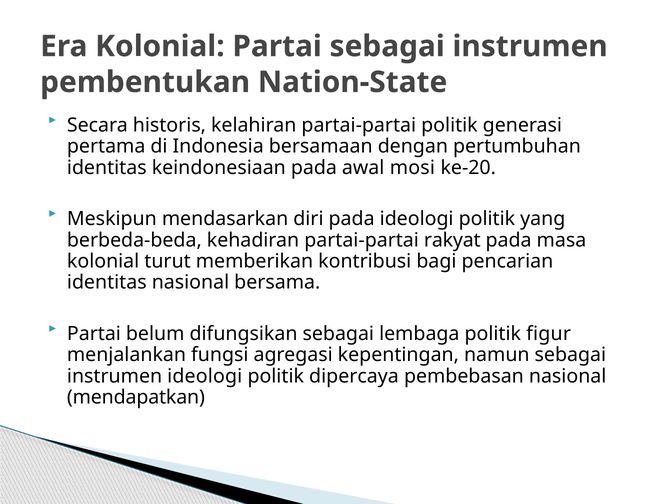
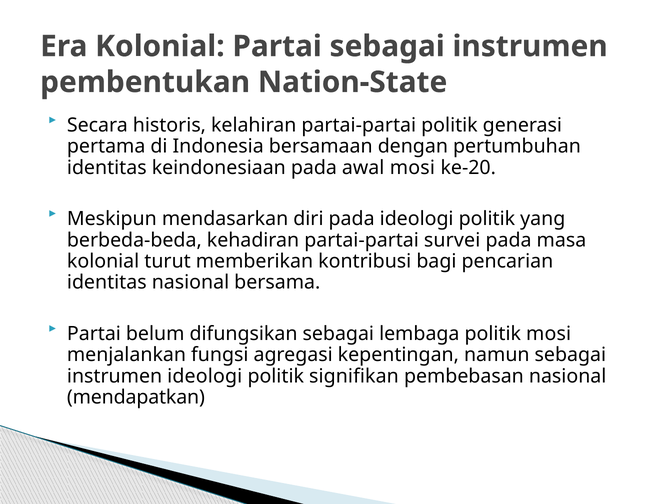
rakyat: rakyat -> survei (452, 240)
politik figur: figur -> mosi (549, 333)
dipercaya: dipercaya -> signifikan (354, 376)
